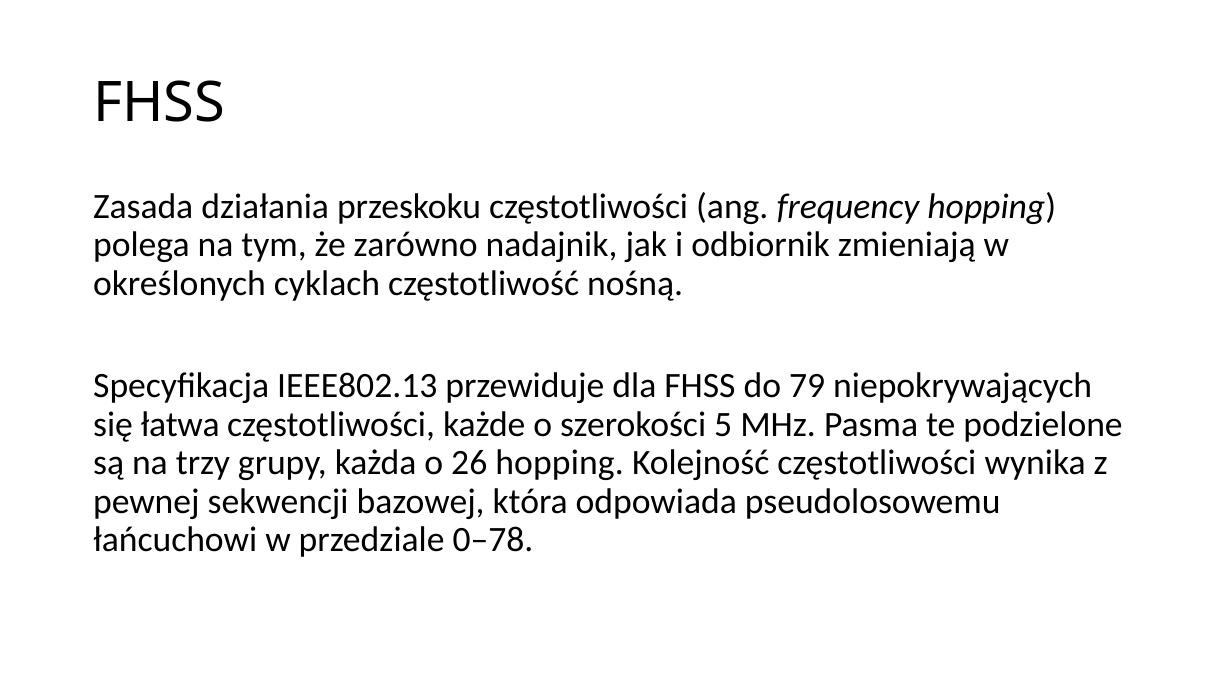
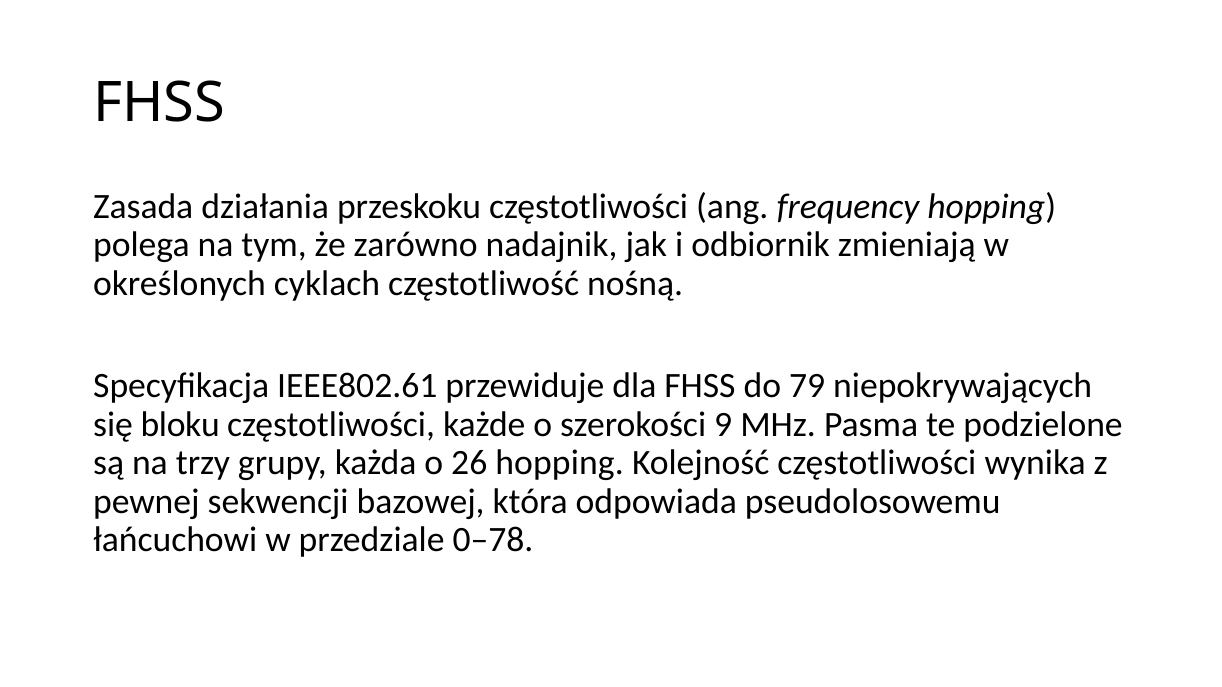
IEEE802.13: IEEE802.13 -> IEEE802.61 (357, 386)
łatwa: łatwa -> bloku (180, 425)
5: 5 -> 9 (723, 425)
